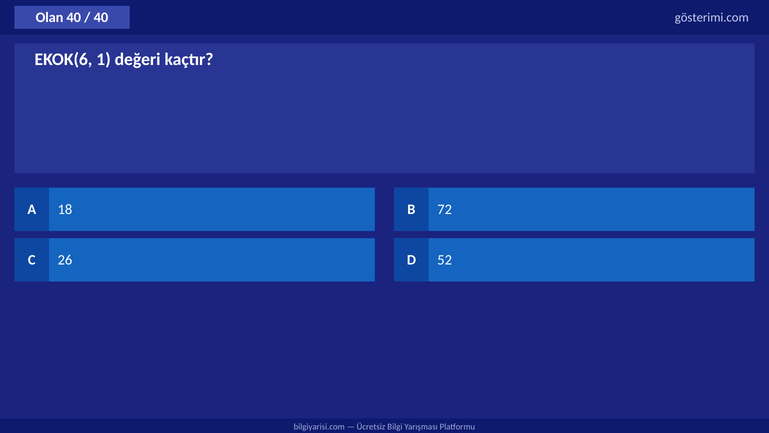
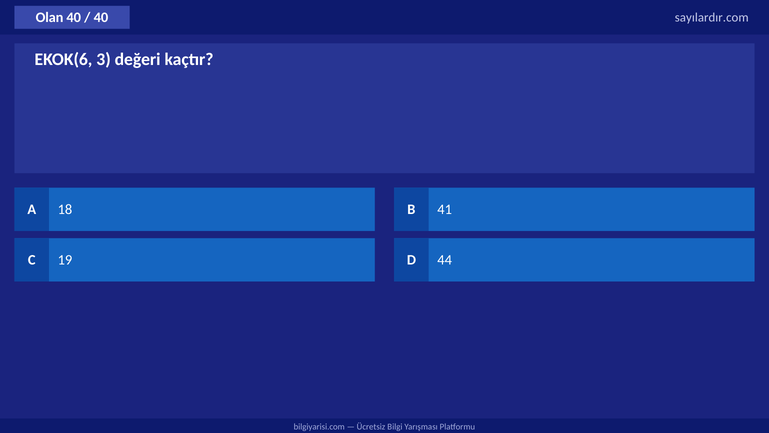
gösterimi.com: gösterimi.com -> sayılardır.com (712, 17)
1: 1 -> 3 (104, 59)
72: 72 -> 41 (445, 209)
26: 26 -> 19 (65, 260)
52: 52 -> 44 (445, 260)
